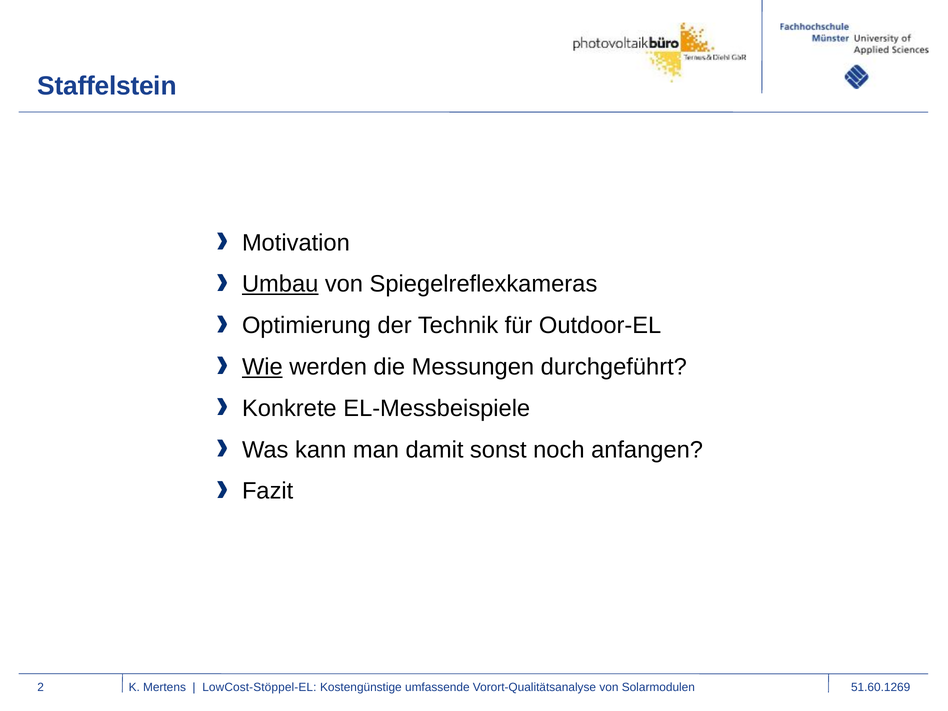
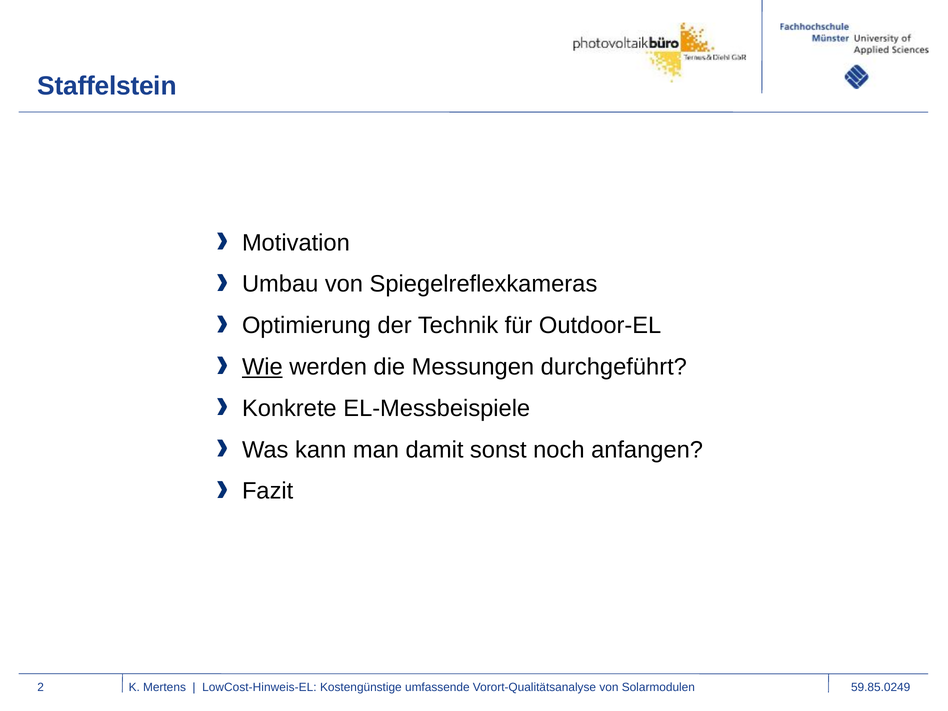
Umbau underline: present -> none (280, 284)
LowCost-Stöppel-EL: LowCost-Stöppel-EL -> LowCost-Hinweis-EL (259, 687)
51.60.1269: 51.60.1269 -> 59.85.0249 (881, 687)
